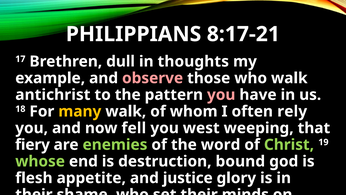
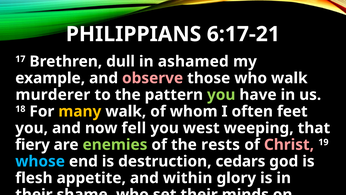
8:17-21: 8:17-21 -> 6:17-21 (243, 34)
thoughts: thoughts -> ashamed (193, 61)
antichrist: antichrist -> murderer (53, 95)
you colour: pink -> light green (221, 95)
rely: rely -> feet (292, 111)
word: word -> rests (221, 144)
Christ colour: light green -> pink (289, 144)
whose colour: light green -> light blue (40, 161)
bound: bound -> cedars (240, 161)
justice: justice -> within (188, 178)
